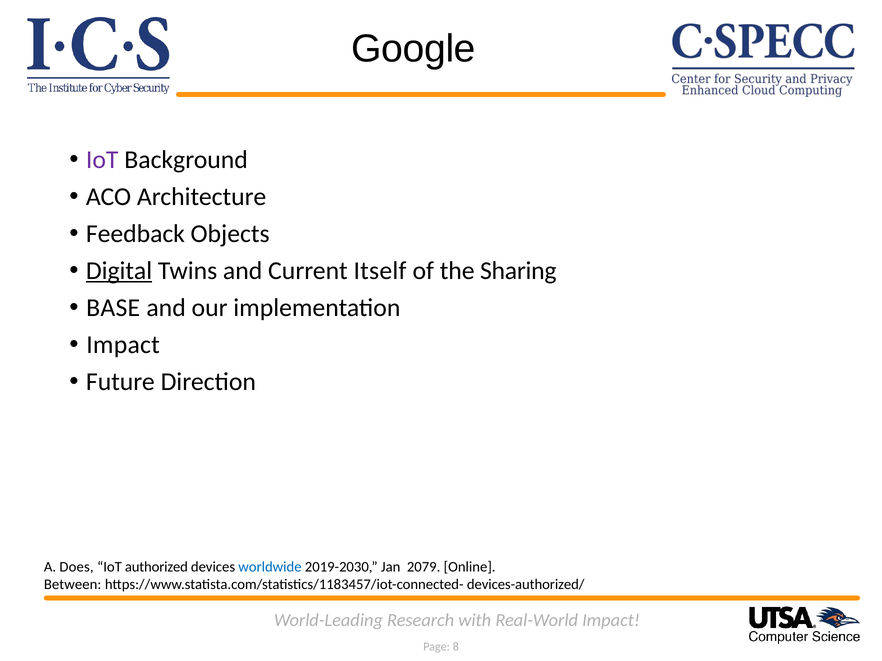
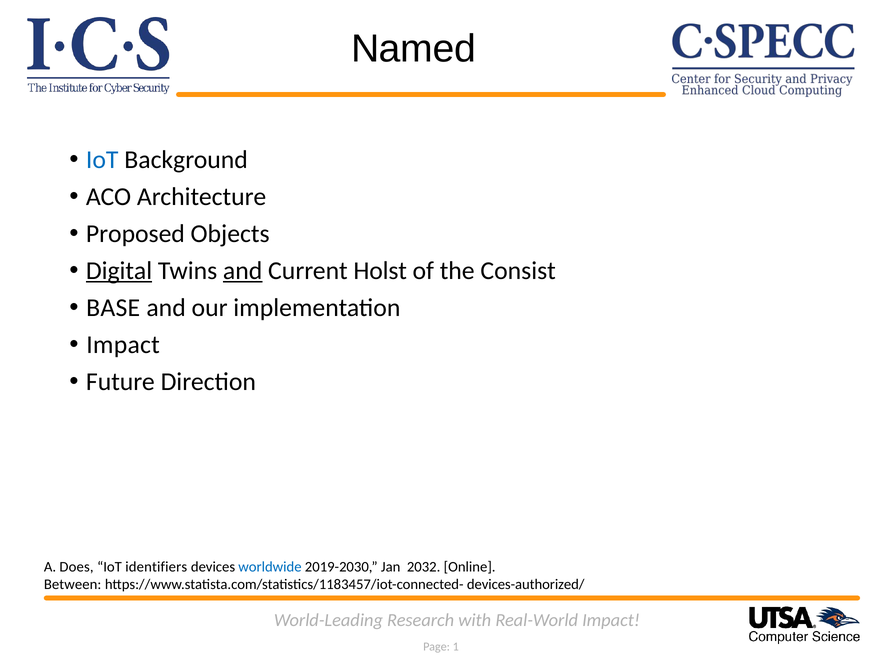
Google: Google -> Named (413, 49)
IoT colour: purple -> blue (102, 160)
Feedback: Feedback -> Proposed (135, 234)
and underline: none -> present (243, 271)
Itself: Itself -> Holst (380, 271)
Sharing: Sharing -> Consist (518, 271)
authorized: authorized -> identifiers (156, 567)
2079: 2079 -> 2032 (424, 567)
8: 8 -> 1 (456, 647)
